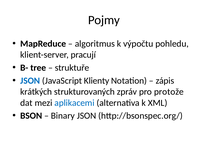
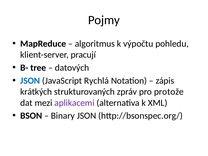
struktuře: struktuře -> datových (72, 68)
Klienty: Klienty -> Rychlá (97, 81)
aplikacemi colour: blue -> purple (74, 103)
